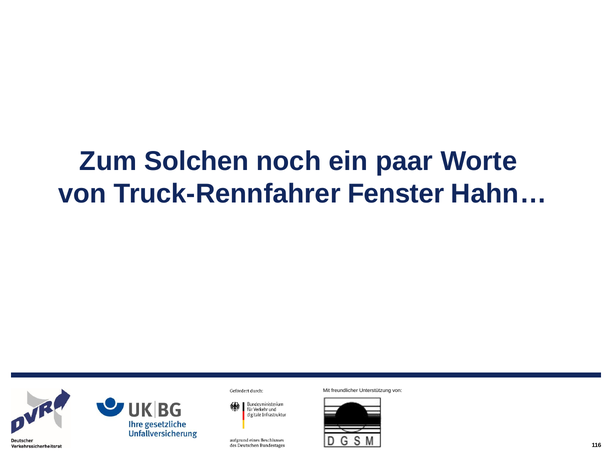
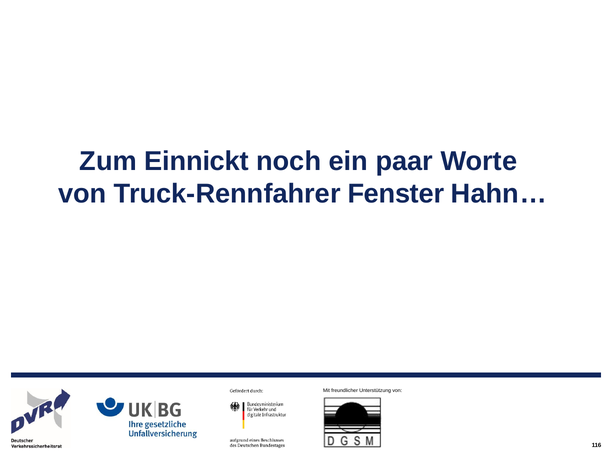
Solchen: Solchen -> Einnickt (197, 161)
